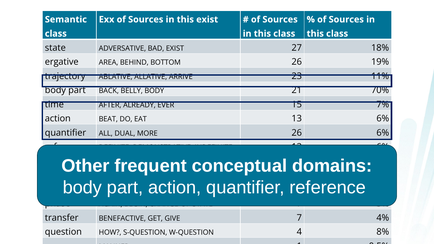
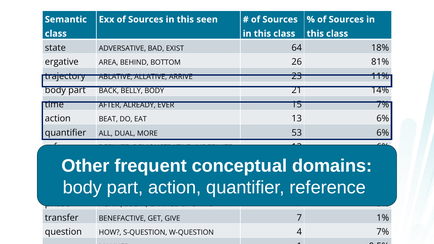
this exist: exist -> seen (207, 19)
27: 27 -> 64 (297, 48)
19%: 19% -> 81% (380, 62)
70%: 70% -> 14% (380, 90)
MORE 26: 26 -> 53 (297, 133)
7 4%: 4% -> 1% (383, 218)
4 8%: 8% -> 7% (383, 232)
